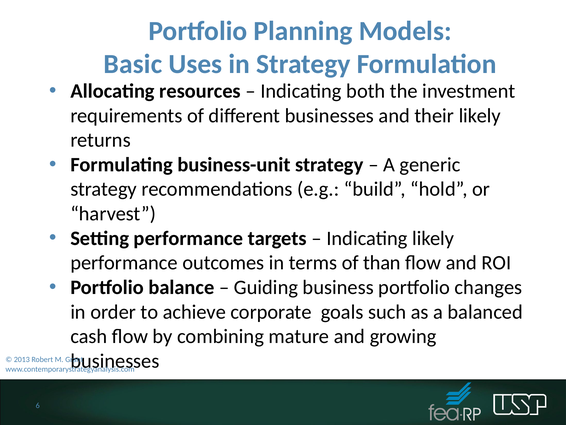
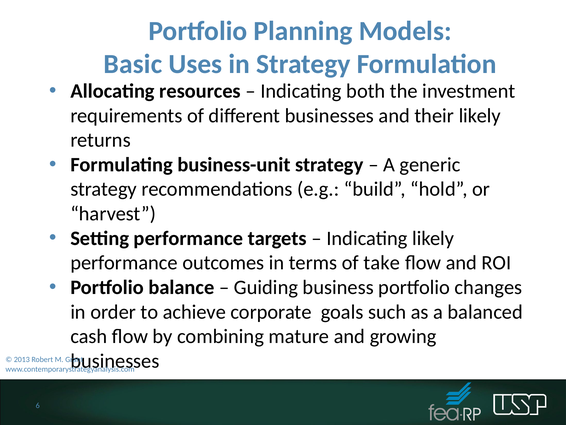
than: than -> take (382, 263)
